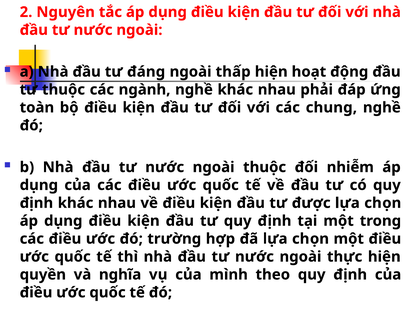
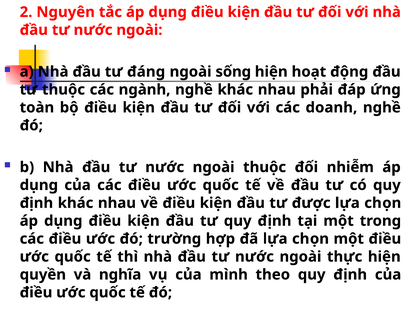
thấp: thấp -> sống (233, 72)
chung: chung -> doanh (331, 108)
